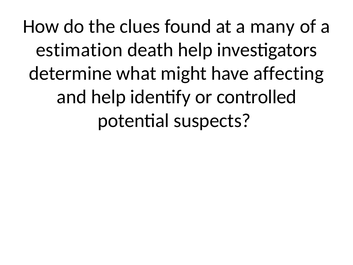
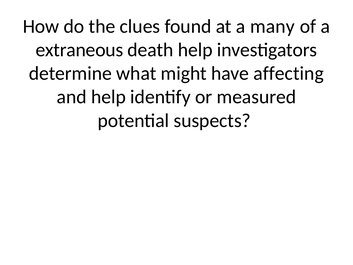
estimation: estimation -> extraneous (79, 50)
controlled: controlled -> measured (256, 97)
